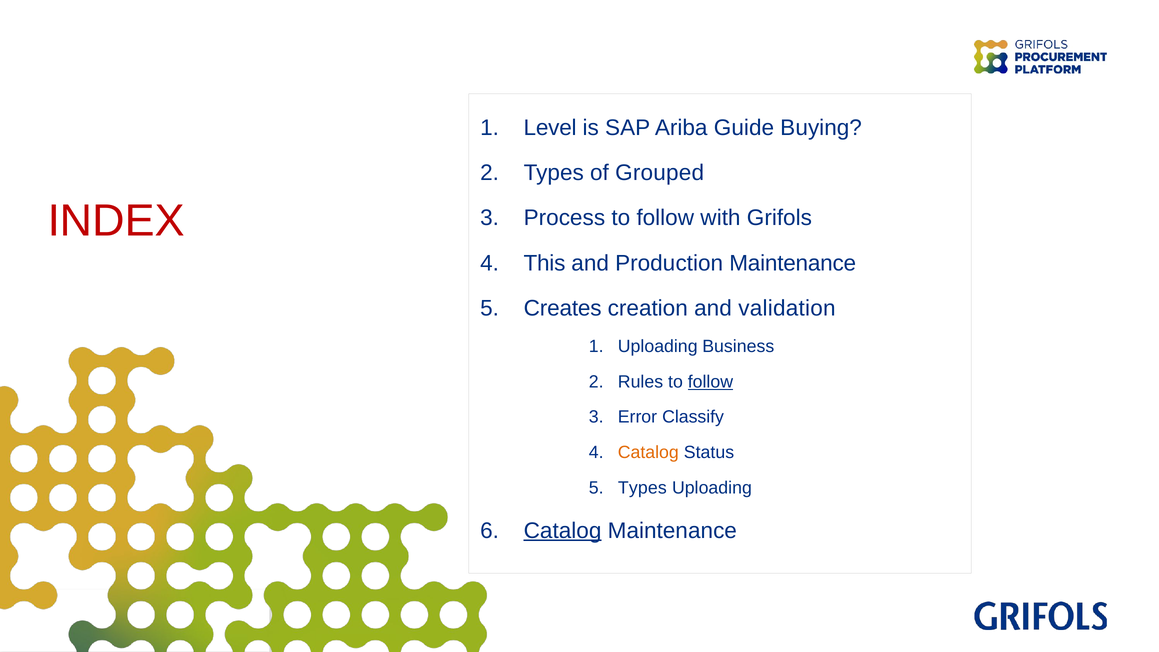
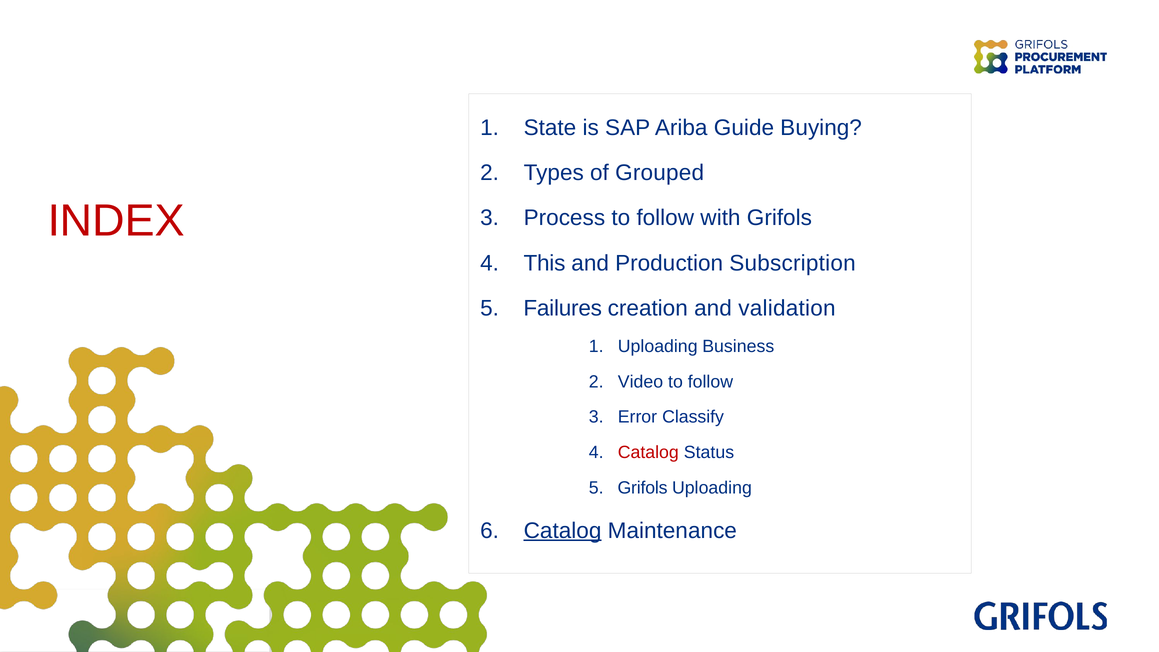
Level: Level -> State (550, 128)
Production Maintenance: Maintenance -> Subscription (792, 263)
Creates: Creates -> Failures (563, 308)
Rules: Rules -> Video (640, 382)
follow underline: present -> none (710, 382)
Catalog colour: orange -> red (648, 453)
Types: Types -> Grifols (643, 488)
